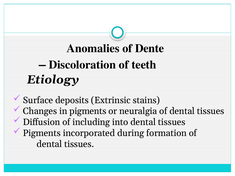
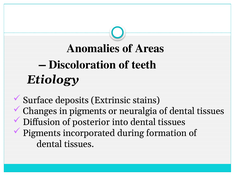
Dente: Dente -> Areas (149, 48)
including: including -> posterior (91, 122)
